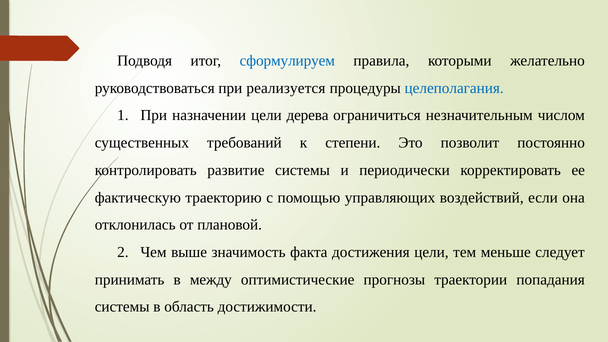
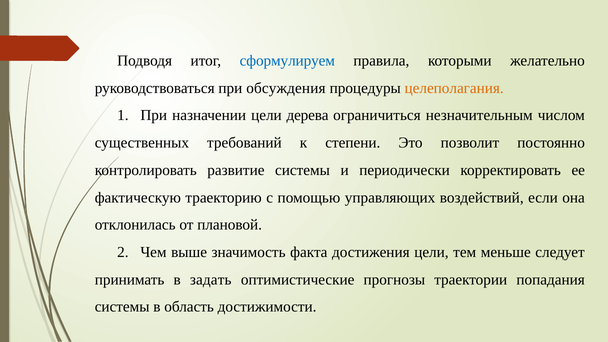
реализуется: реализуется -> обсуждения (286, 88)
целеполагания colour: blue -> orange (454, 88)
между: между -> задать (211, 280)
